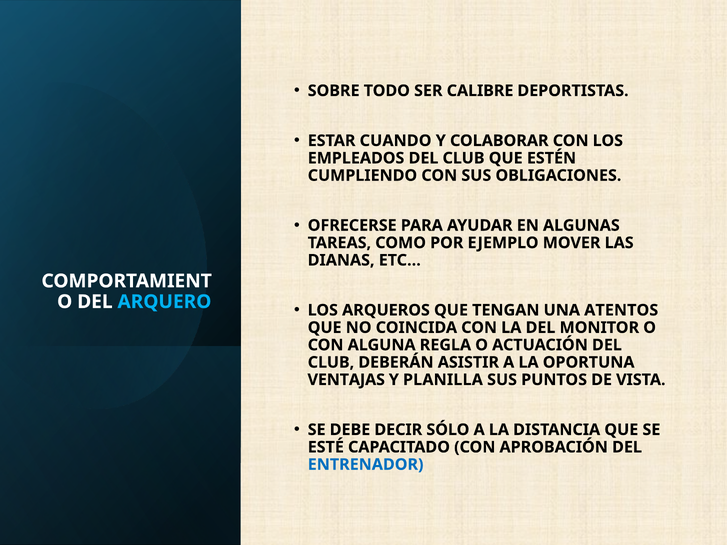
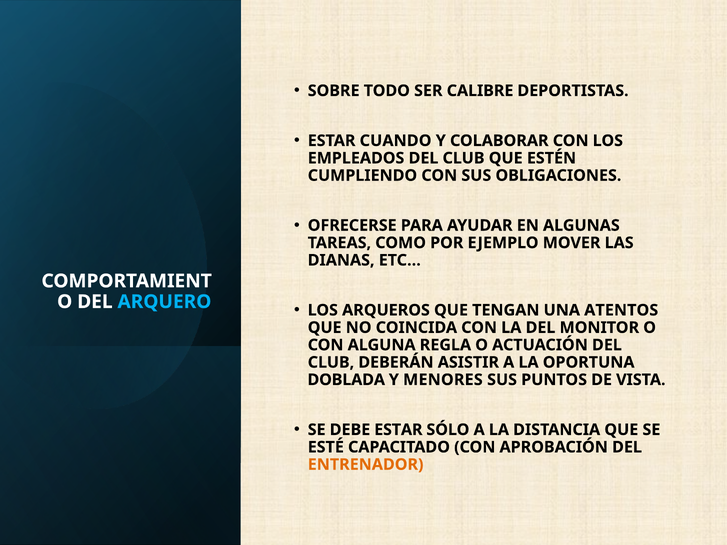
VENTAJAS: VENTAJAS -> DOBLADA (346, 380)
PLANILLA: PLANILLA -> MENORES (443, 380)
DEBE DECIR: DECIR -> ESTAR (398, 430)
ENTRENADOR colour: blue -> orange (366, 465)
